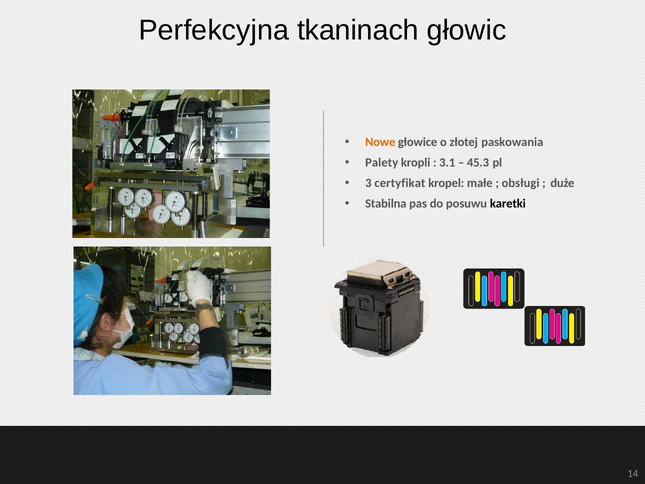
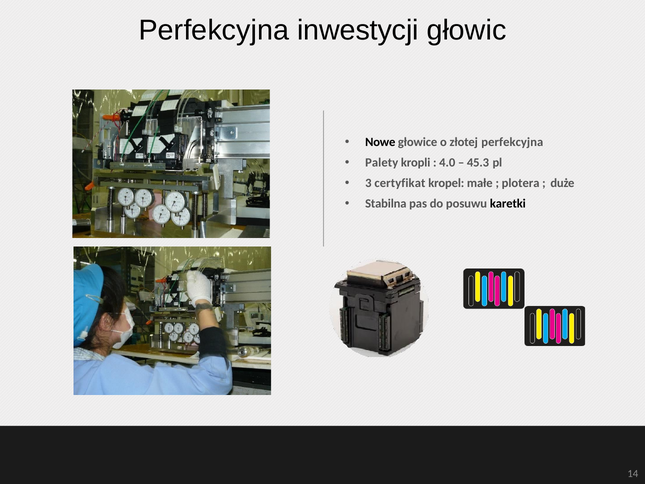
tkaninach: tkaninach -> inwestycji (358, 30)
Nowe colour: orange -> black (380, 142)
złotej paskowania: paskowania -> perfekcyjna (512, 142)
3.1: 3.1 -> 4.0 (447, 163)
obsługi: obsługi -> plotera (521, 183)
